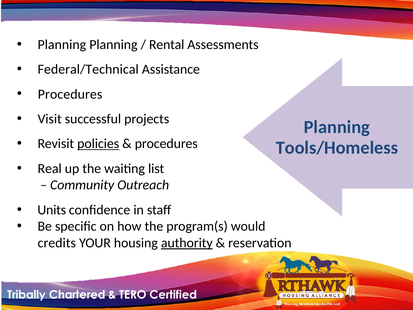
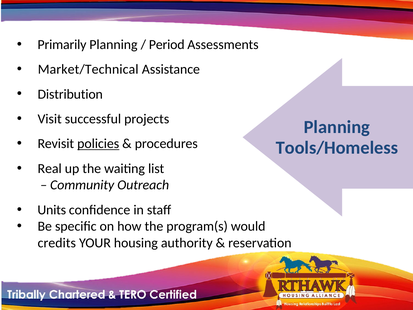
Planning: Planning -> Primarily (62, 45)
Rental: Rental -> Period (167, 45)
Federal/Technical: Federal/Technical -> Market/Technical (88, 69)
Procedures: Procedures -> Distribution (70, 94)
authority underline: present -> none (187, 243)
